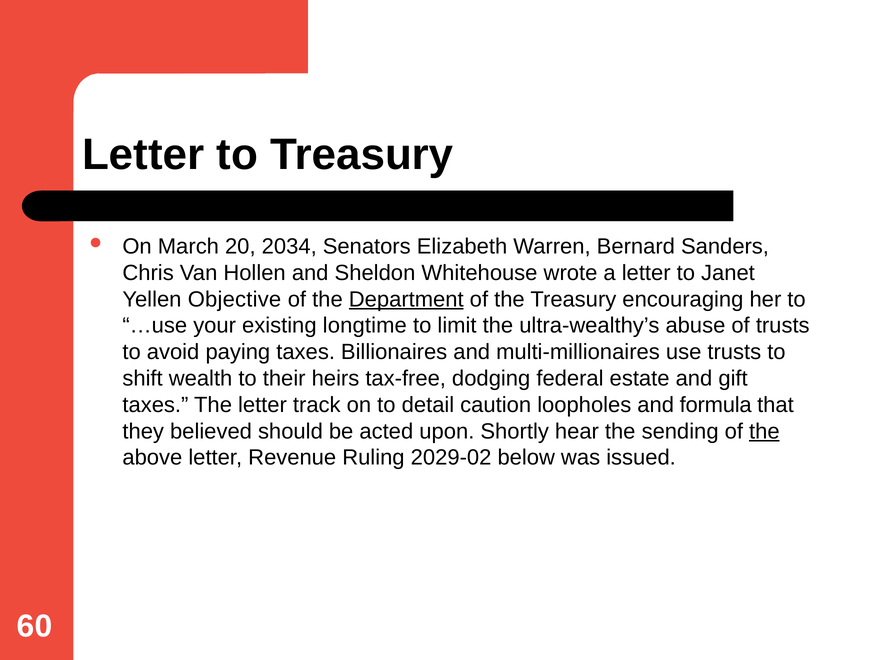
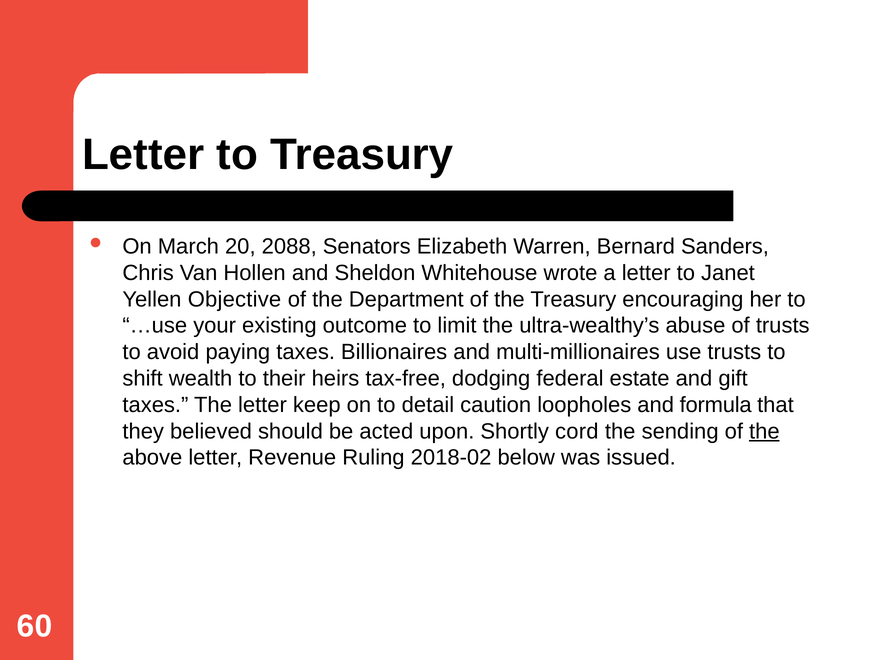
2034: 2034 -> 2088 (289, 246)
Department underline: present -> none (406, 299)
longtime: longtime -> outcome (365, 326)
track: track -> keep (317, 405)
hear: hear -> cord (577, 431)
2029-02: 2029-02 -> 2018-02 (451, 458)
